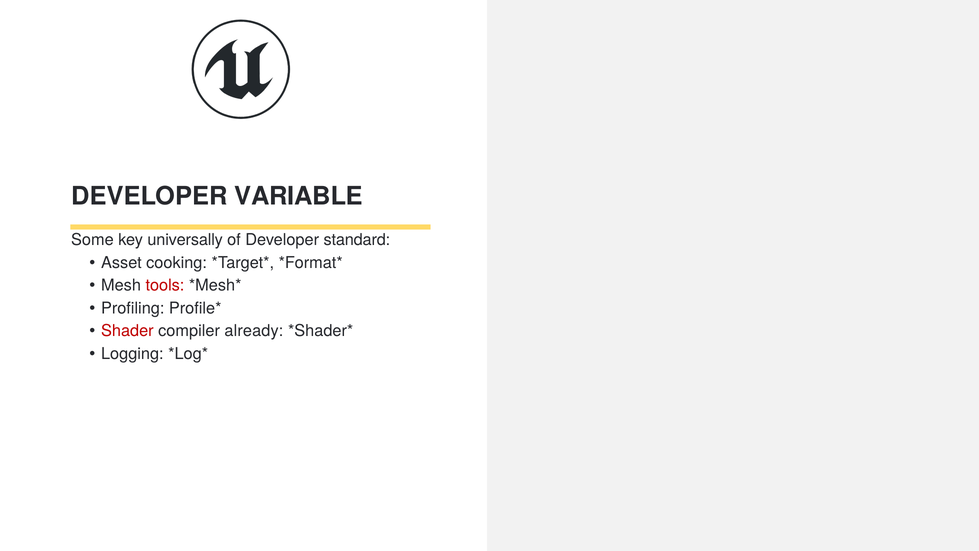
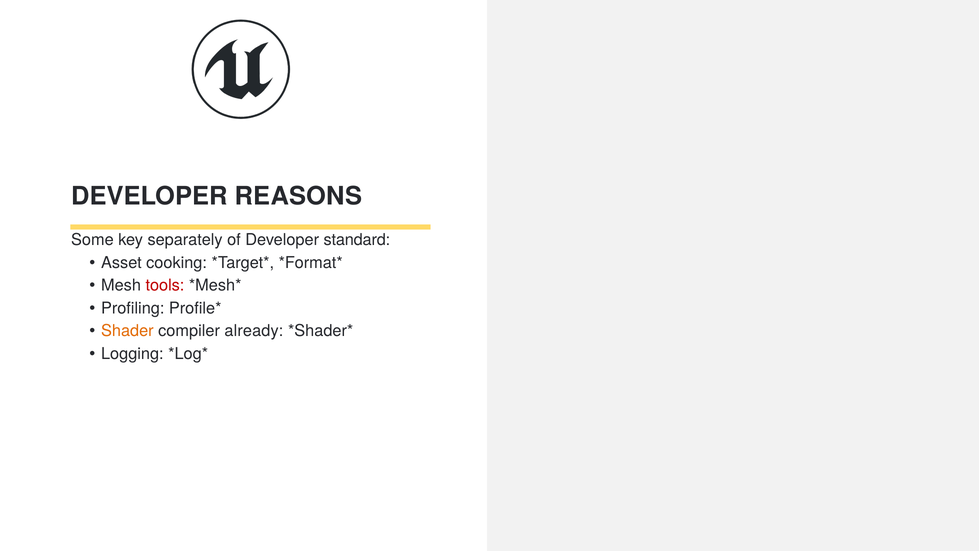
VARIABLE: VARIABLE -> REASONS (298, 196)
universally: universally -> separately (185, 240)
Shader colour: red -> orange (127, 331)
